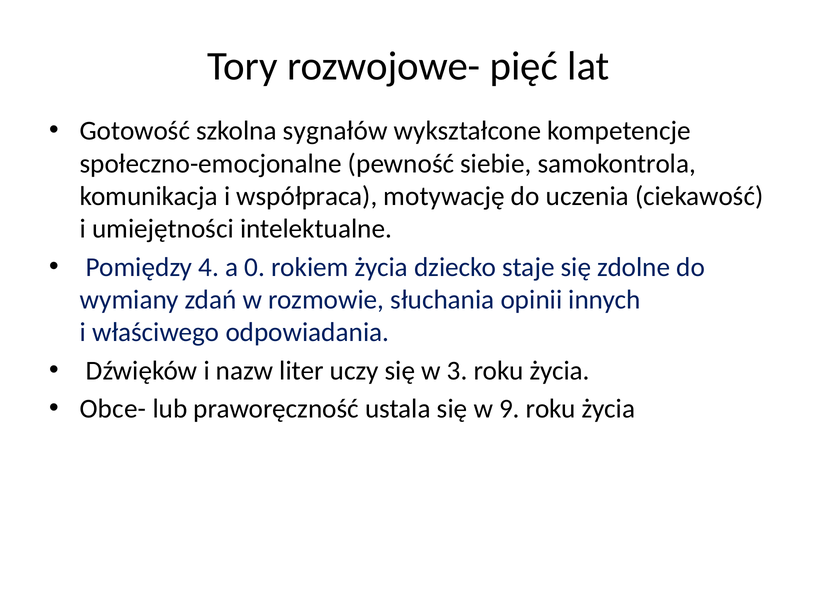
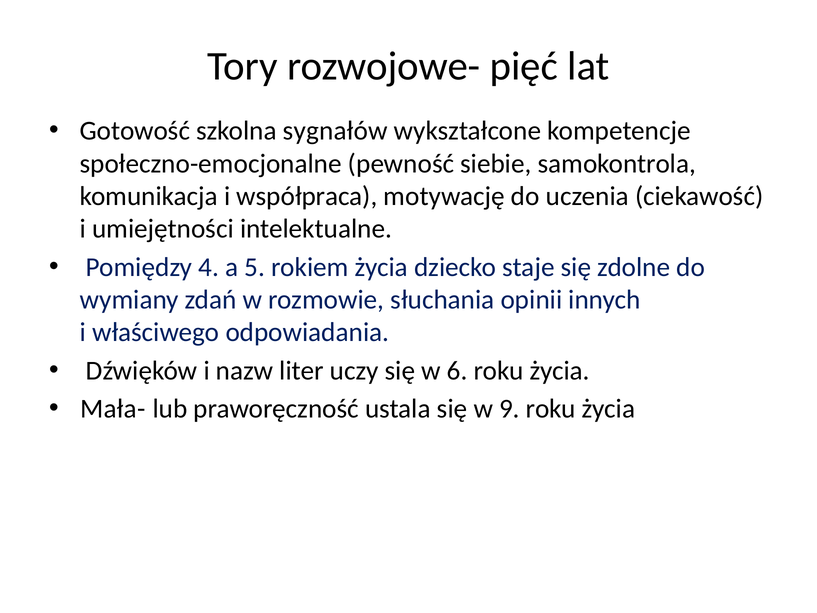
0: 0 -> 5 (255, 267)
3: 3 -> 6 (457, 370)
Obce-: Obce- -> Mała- (113, 409)
